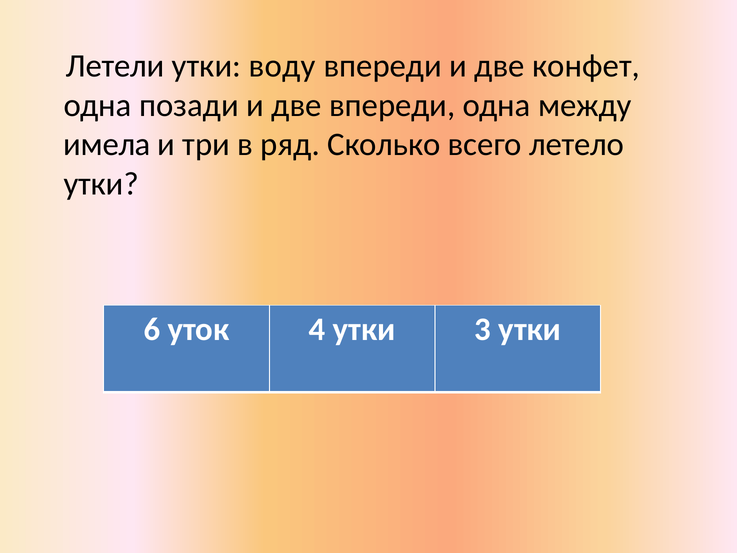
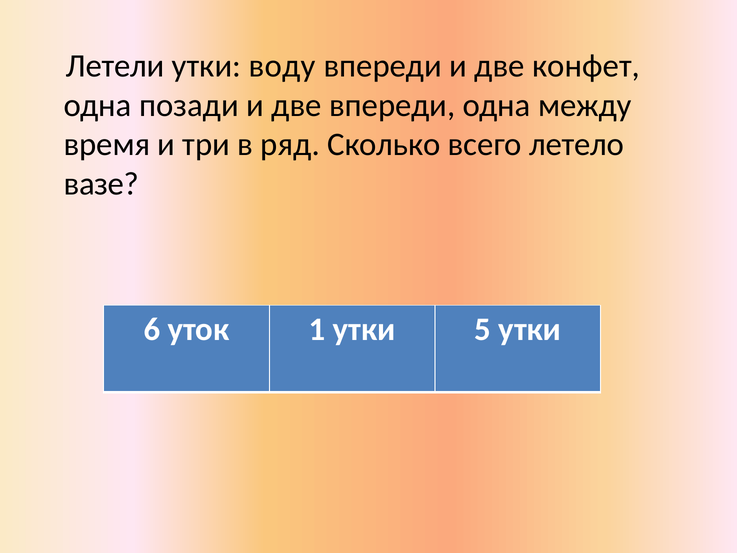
имела: имела -> время (107, 145)
утки: утки -> вазе (101, 184)
4: 4 -> 1 (317, 329)
3: 3 -> 5 (483, 329)
